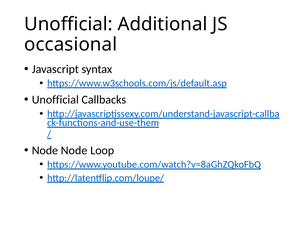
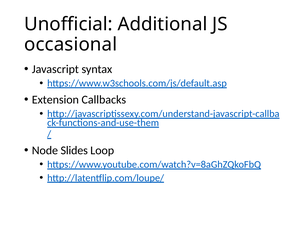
Unofficial: Unofficial -> Extension (55, 100)
Node Node: Node -> Slides (74, 151)
